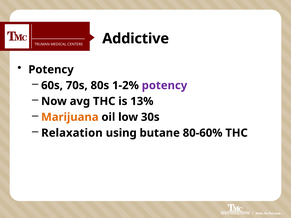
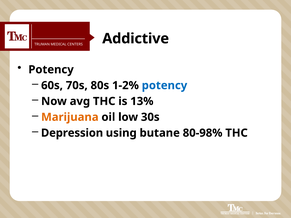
potency colour: purple -> blue (164, 86)
Relaxation: Relaxation -> Depression (72, 133)
80-60%: 80-60% -> 80-98% (203, 133)
